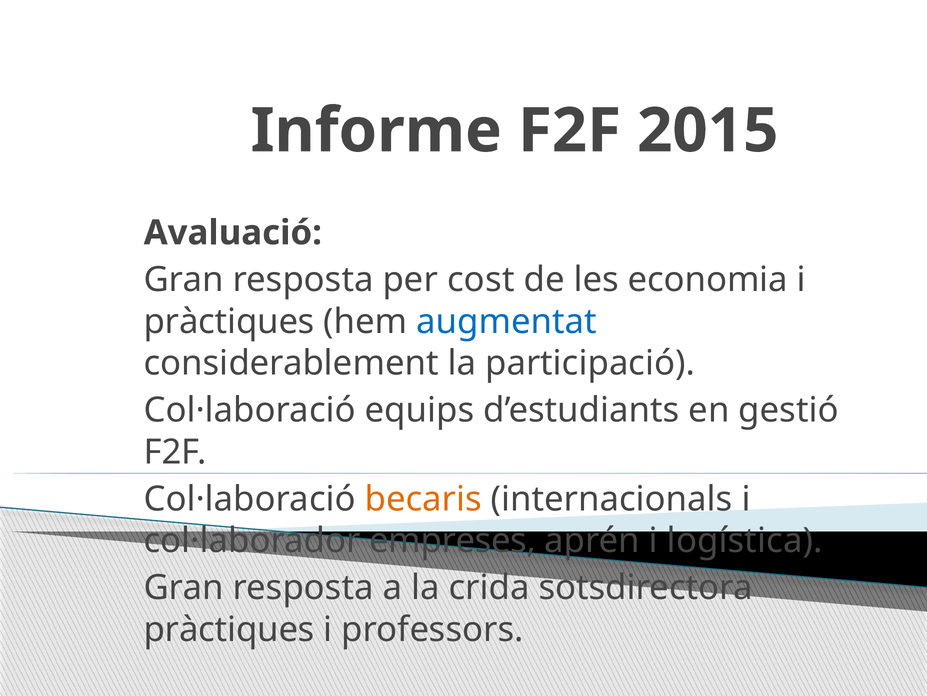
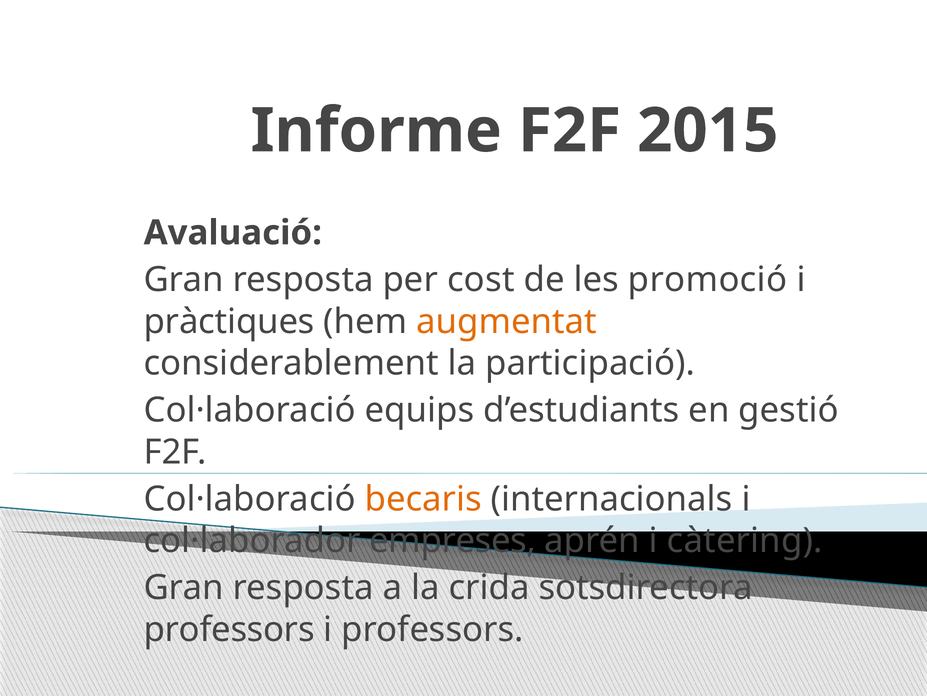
economia: economia -> promoció (708, 279)
augmentat colour: blue -> orange (507, 321)
logística: logística -> càtering (745, 540)
pràctiques: pràctiques -> professors (229, 629)
